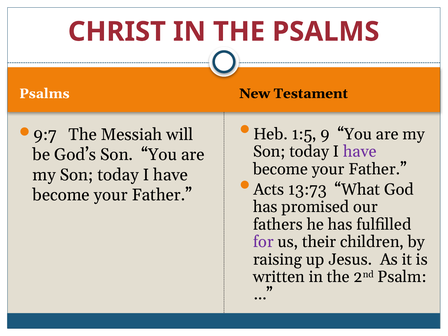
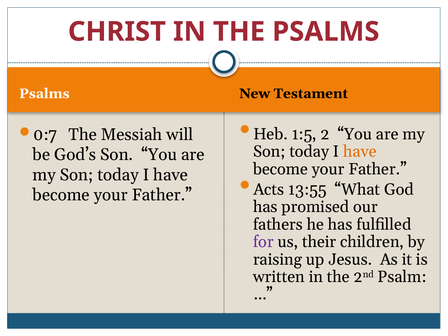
9: 9 -> 2 (325, 134)
9:7: 9:7 -> 0:7 (45, 135)
have colour: purple -> orange (360, 152)
13:73: 13:73 -> 13:55 (307, 190)
